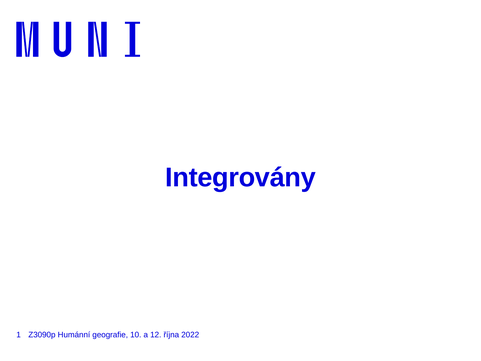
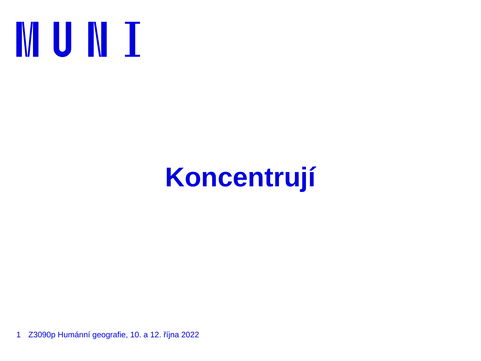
Integrovány: Integrovány -> Koncentrují (240, 177)
